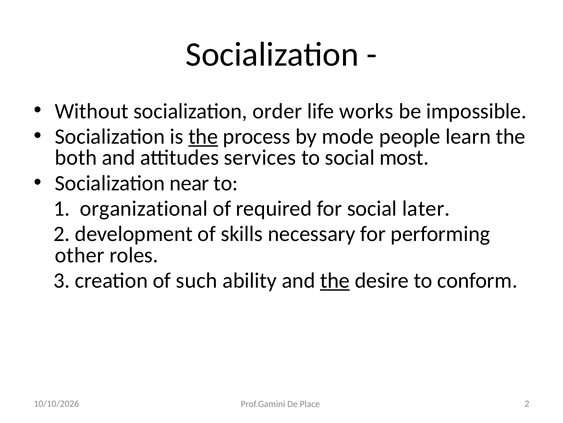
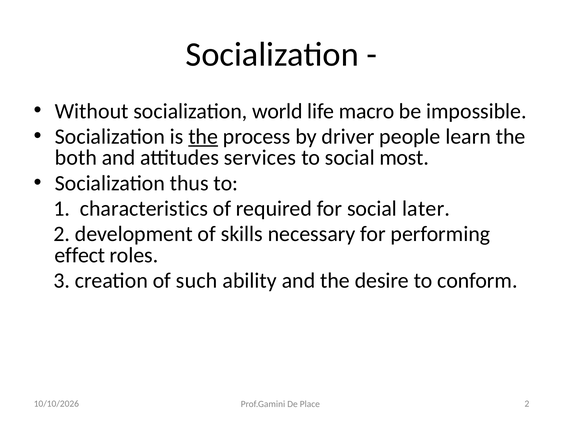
order: order -> world (277, 111)
works: works -> macro (367, 111)
mode: mode -> driver (348, 136)
near: near -> thus (189, 183)
organizational: organizational -> characteristics (144, 208)
other: other -> effect (80, 255)
the underline: present -> none (335, 280)
